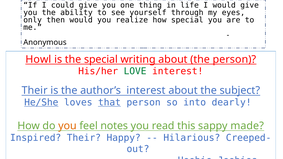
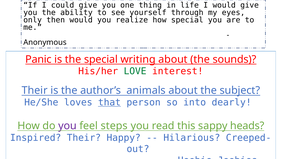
Howl: Howl -> Panic (38, 59)
the person: person -> sounds (235, 59)
author’s interest: interest -> animals (146, 91)
He/She underline: present -> none (41, 102)
you colour: orange -> purple (67, 126)
notes: notes -> steps (114, 126)
made: made -> heads (247, 126)
